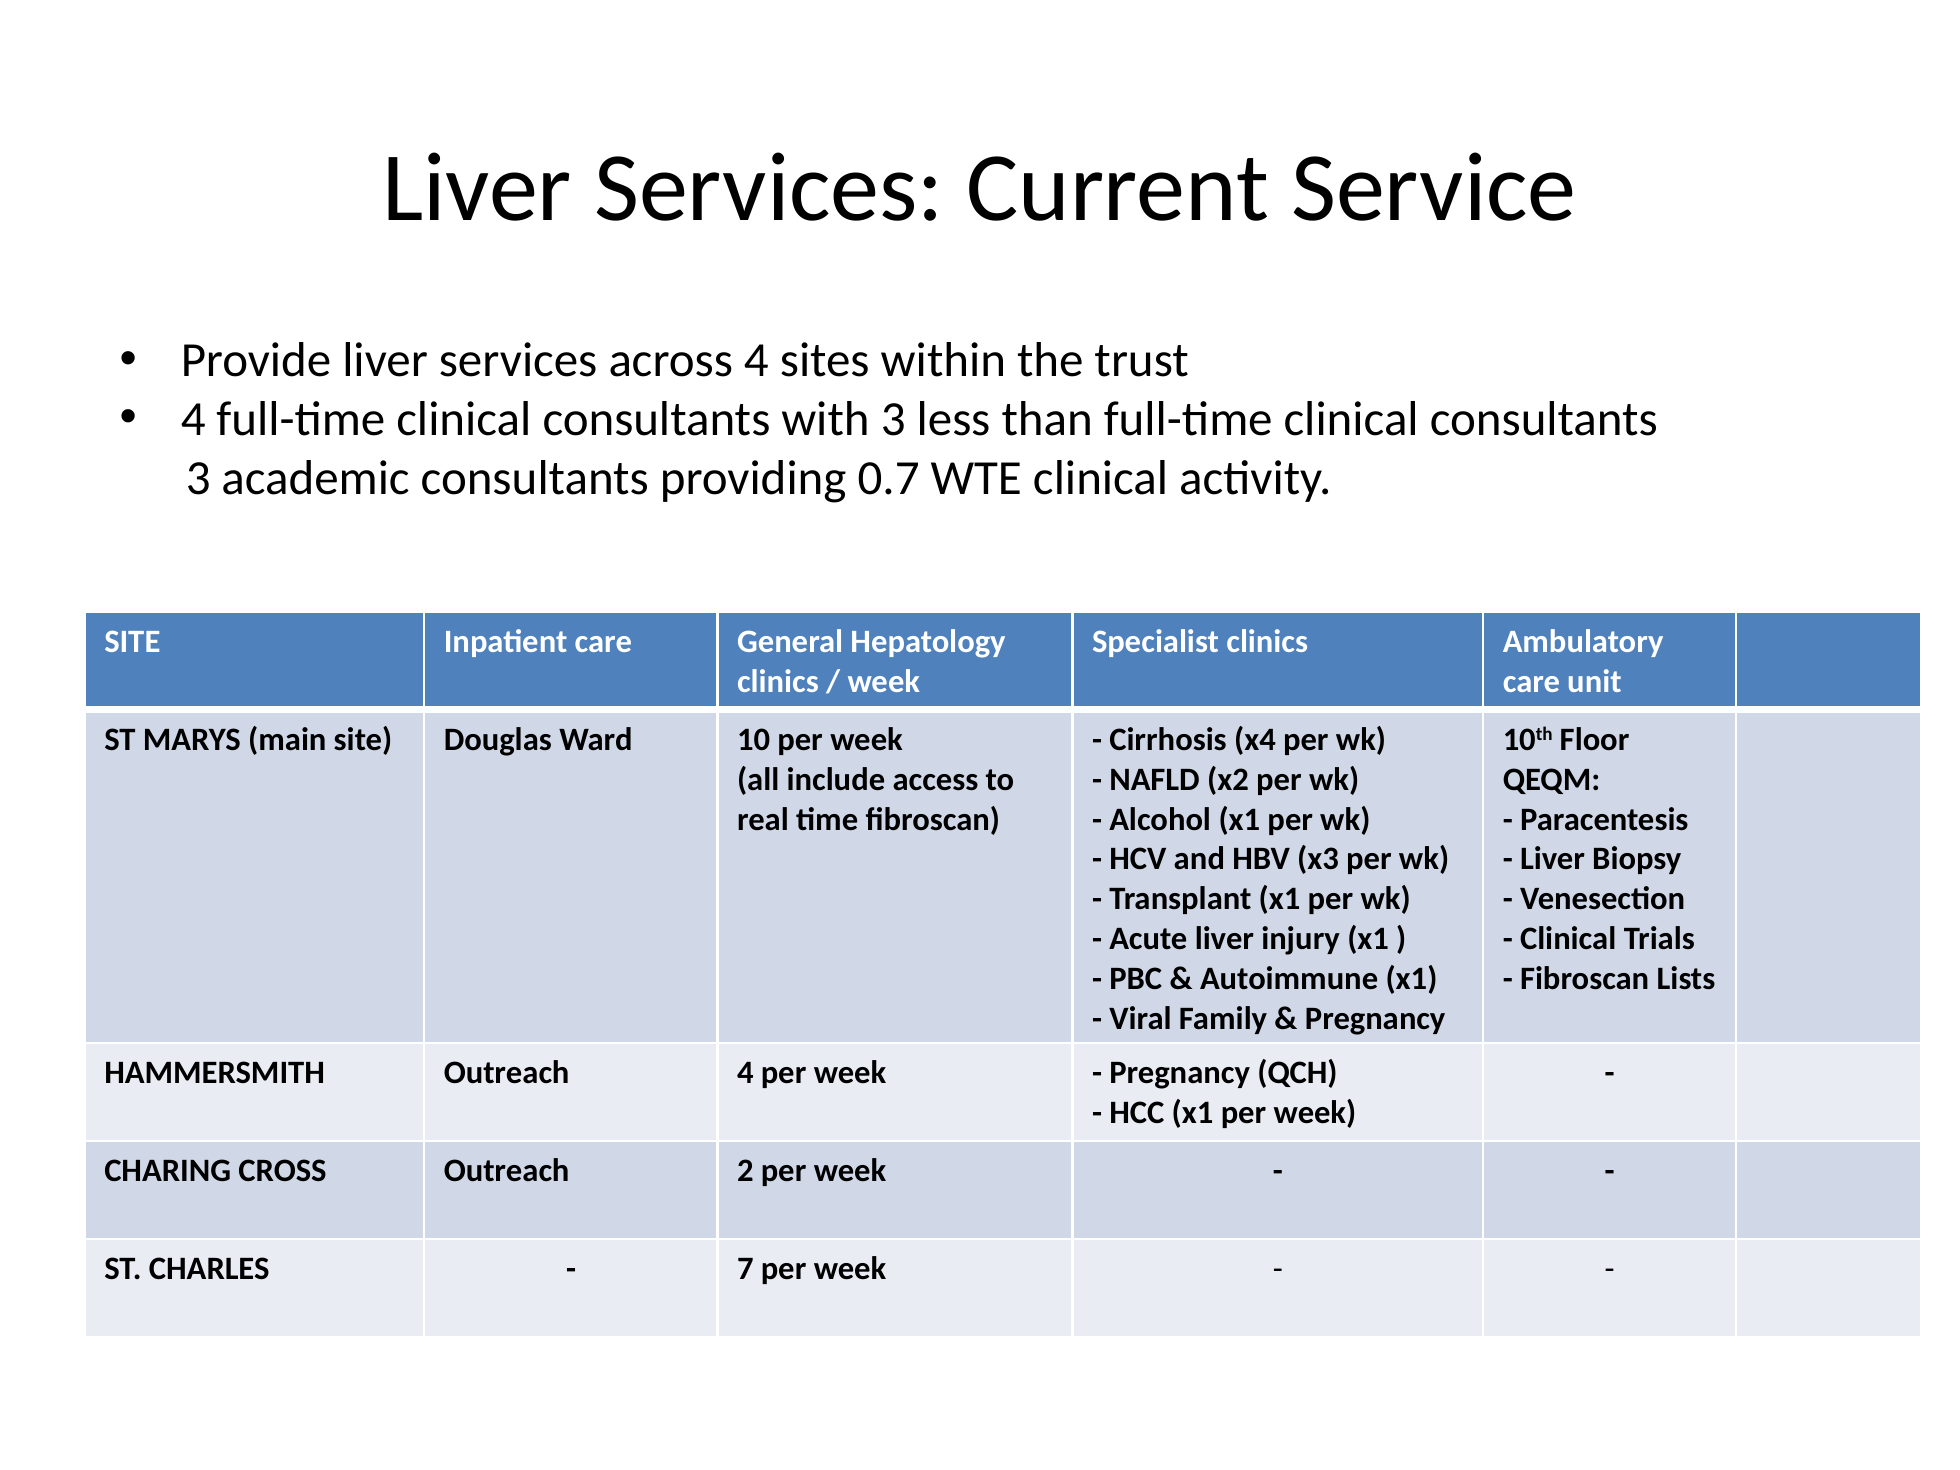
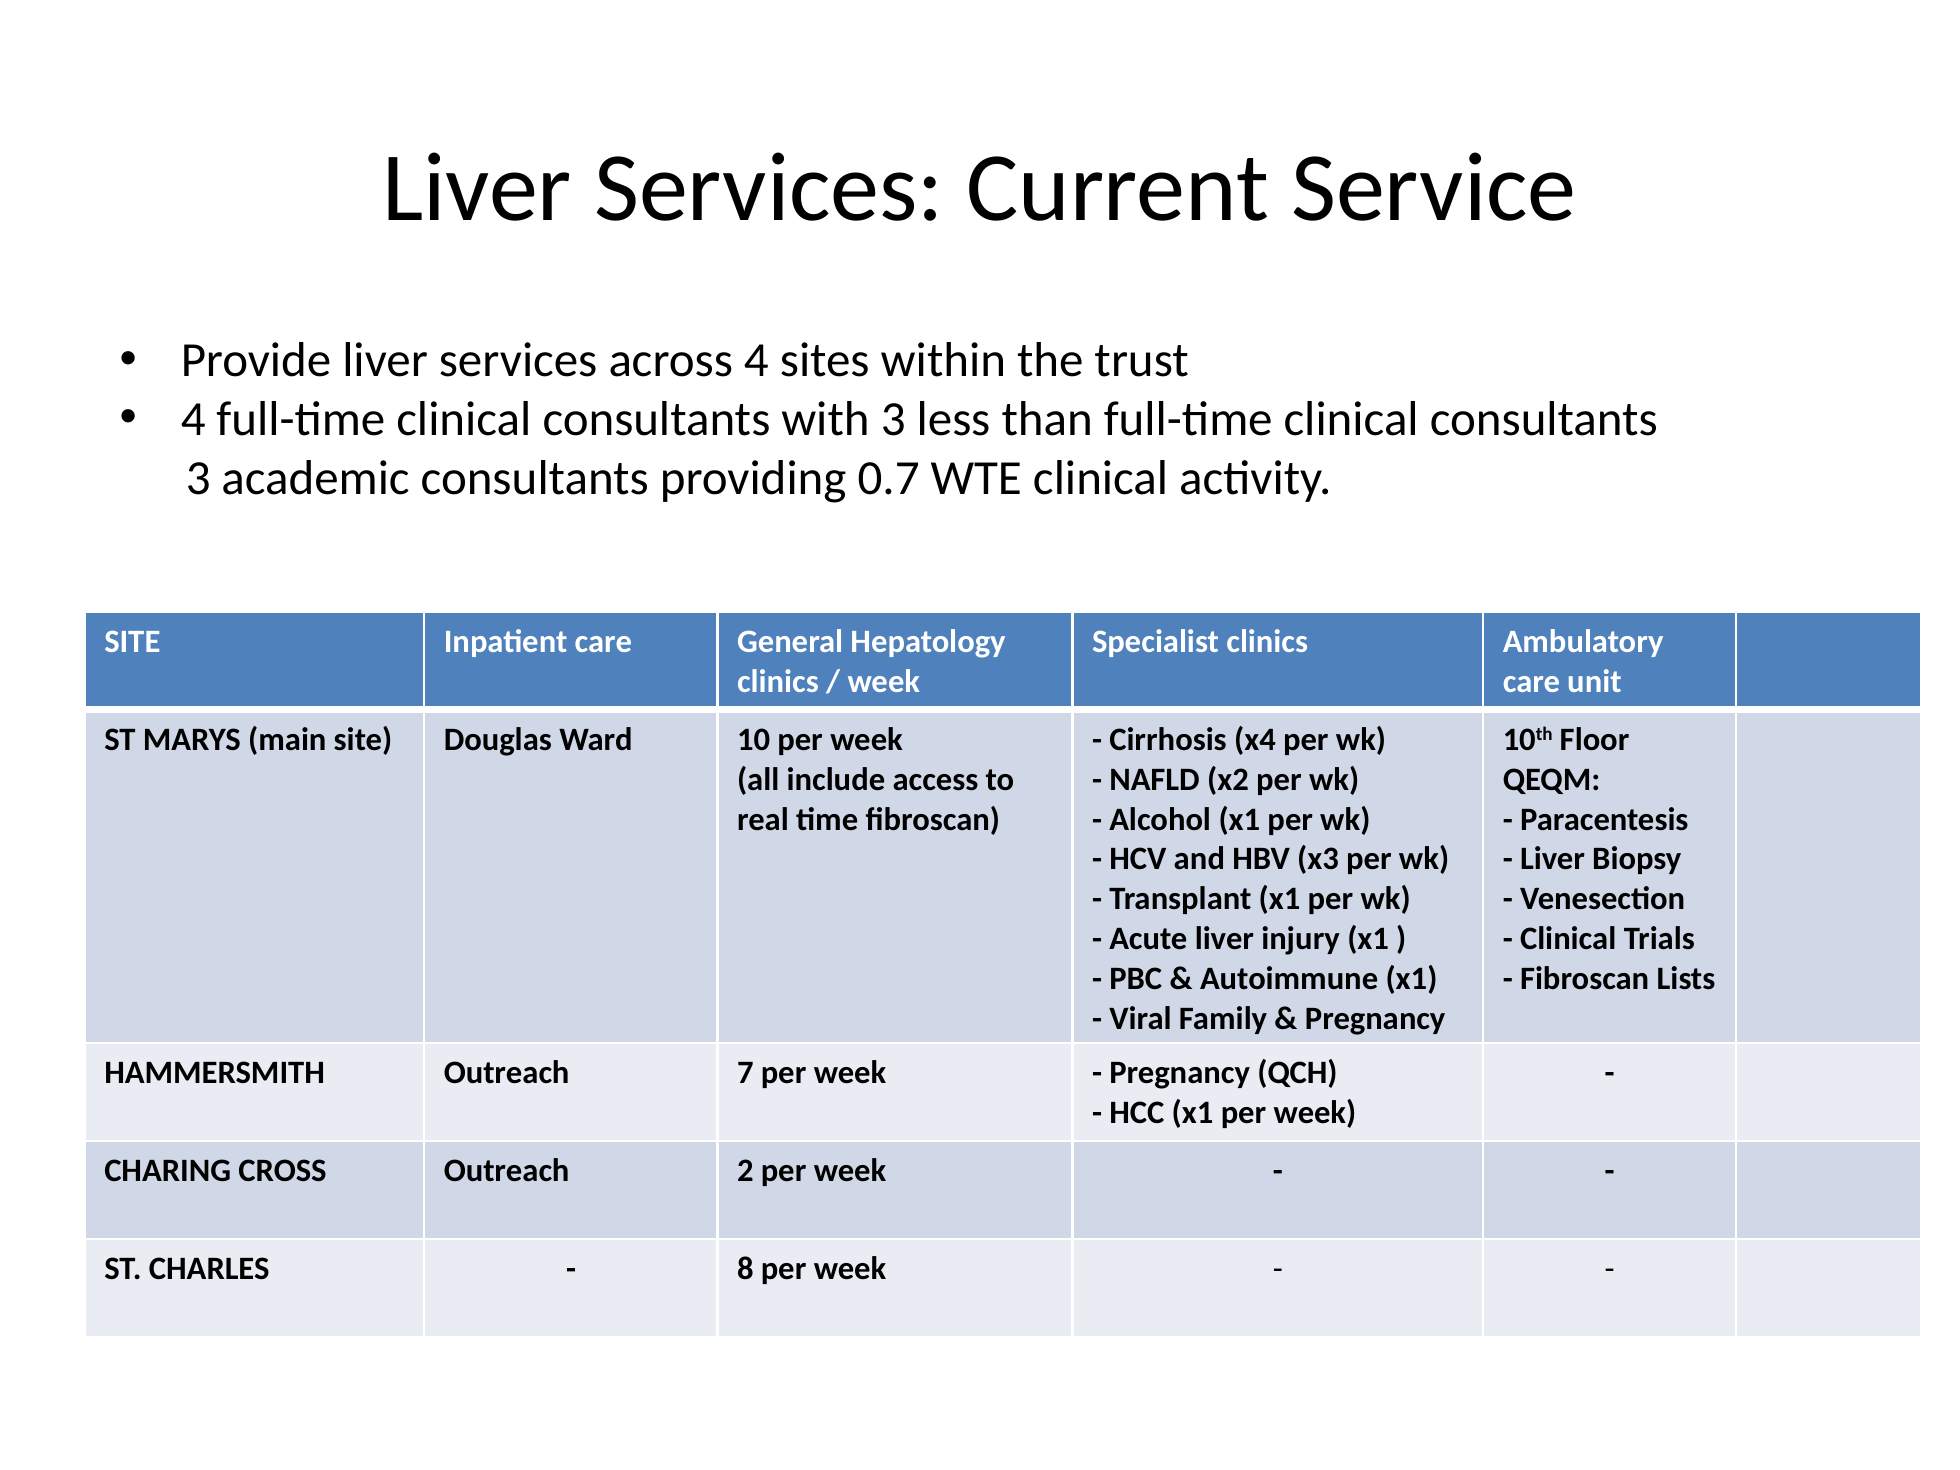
Outreach 4: 4 -> 7 (745, 1073)
7: 7 -> 8 (745, 1269)
